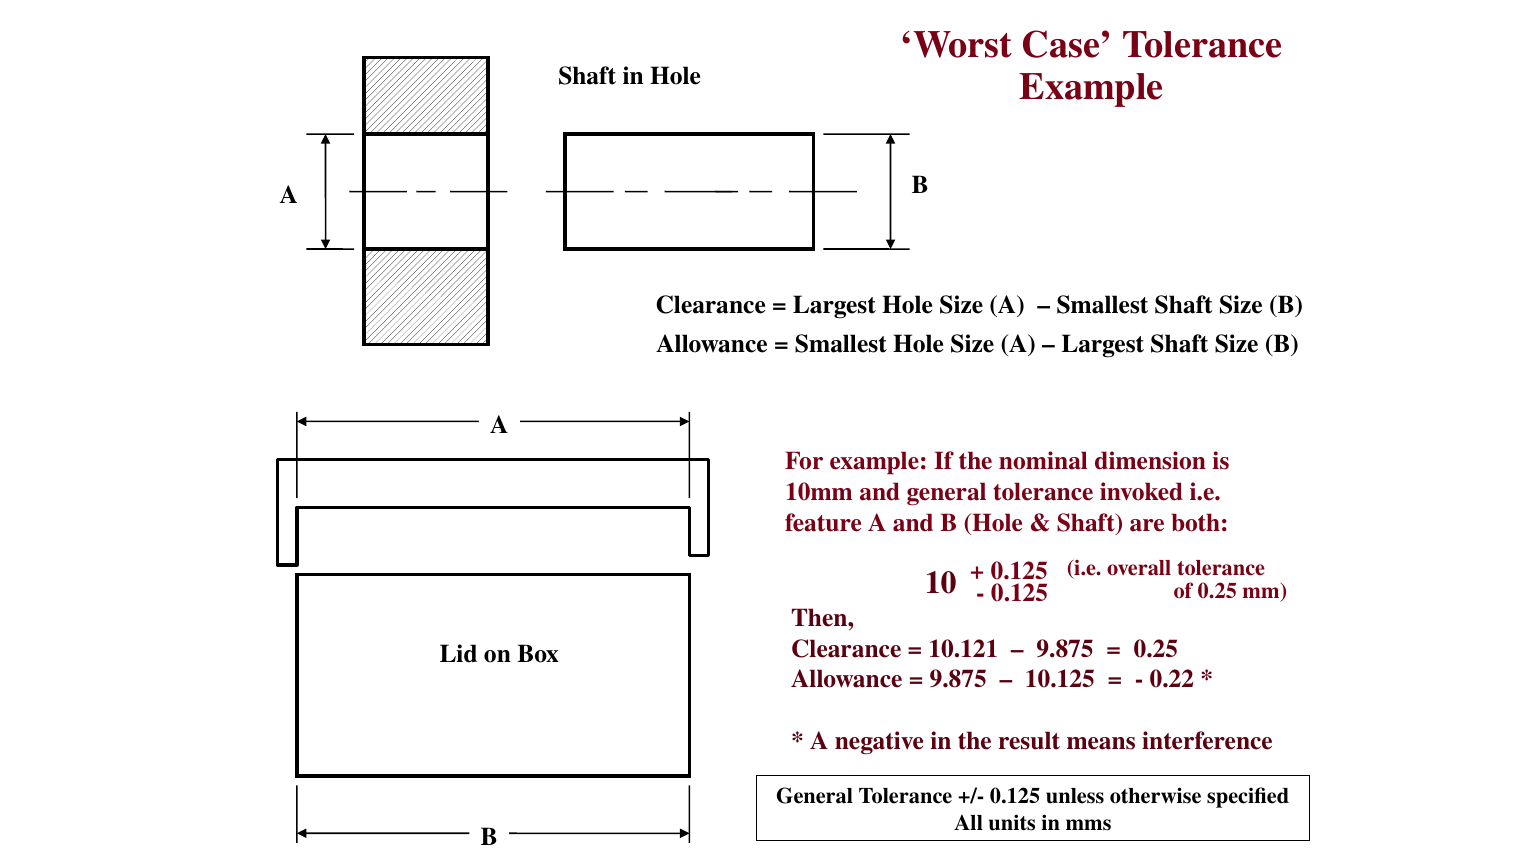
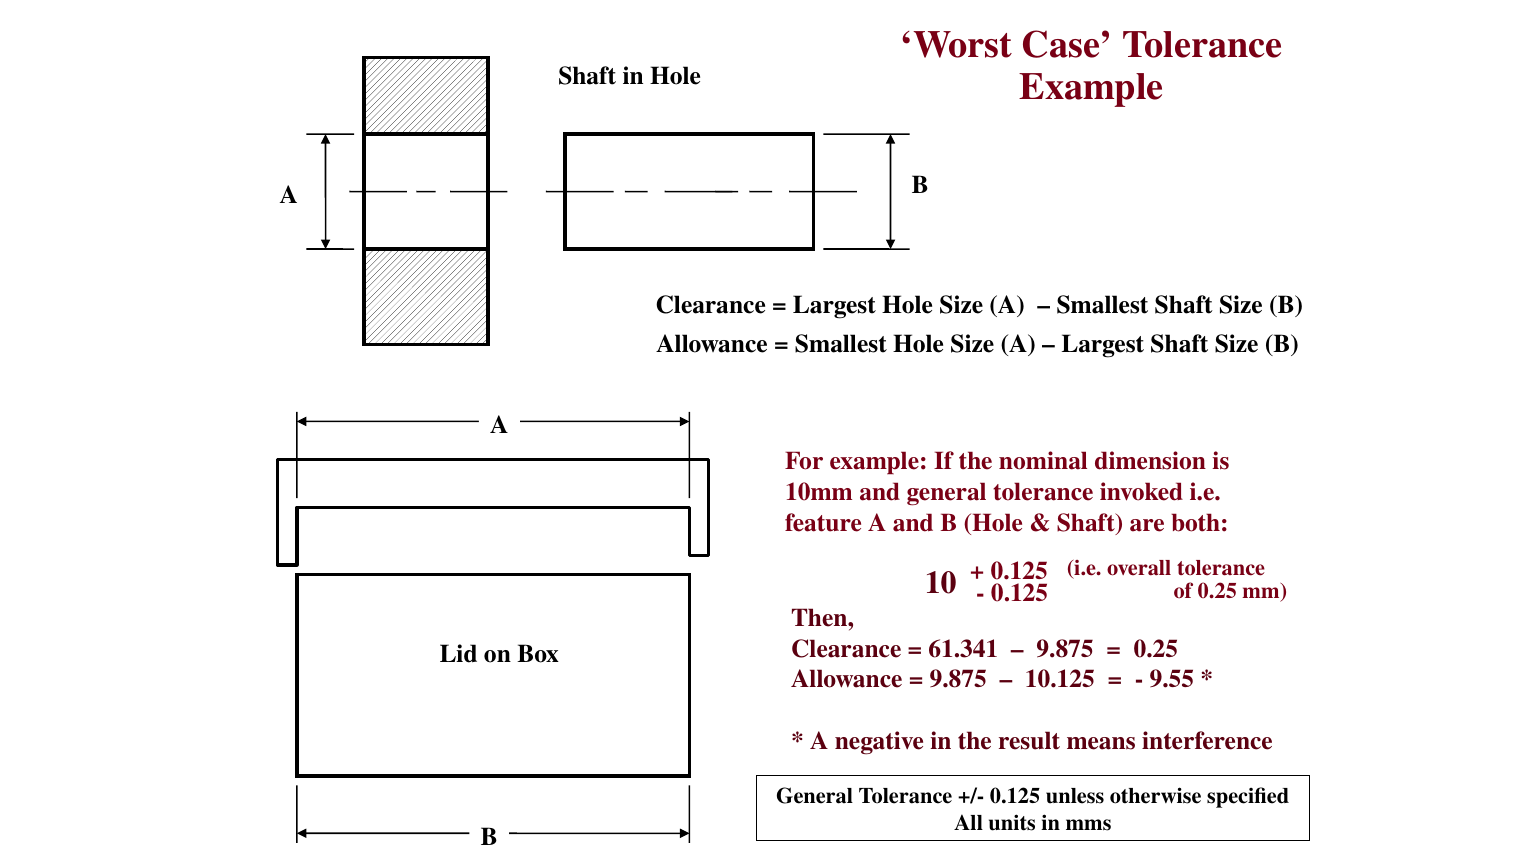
10.121: 10.121 -> 61.341 (963, 649)
0.22: 0.22 -> 9.55 (1172, 679)
